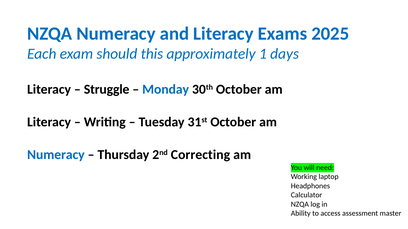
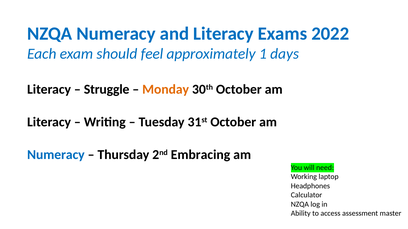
2025: 2025 -> 2022 (330, 34)
this: this -> feel (152, 54)
Monday colour: blue -> orange (166, 90)
Correcting: Correcting -> Embracing (201, 155)
